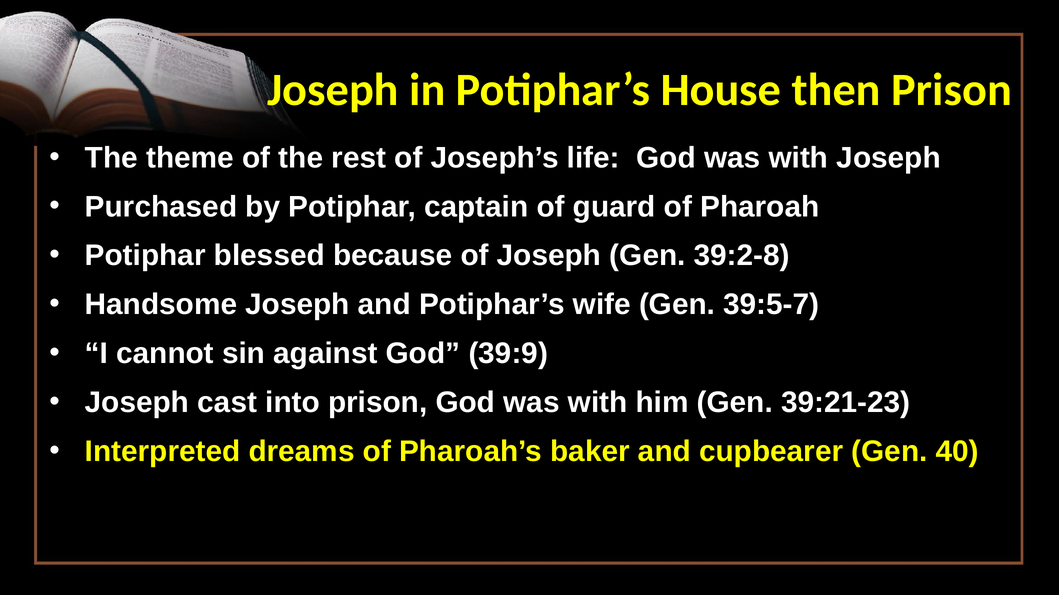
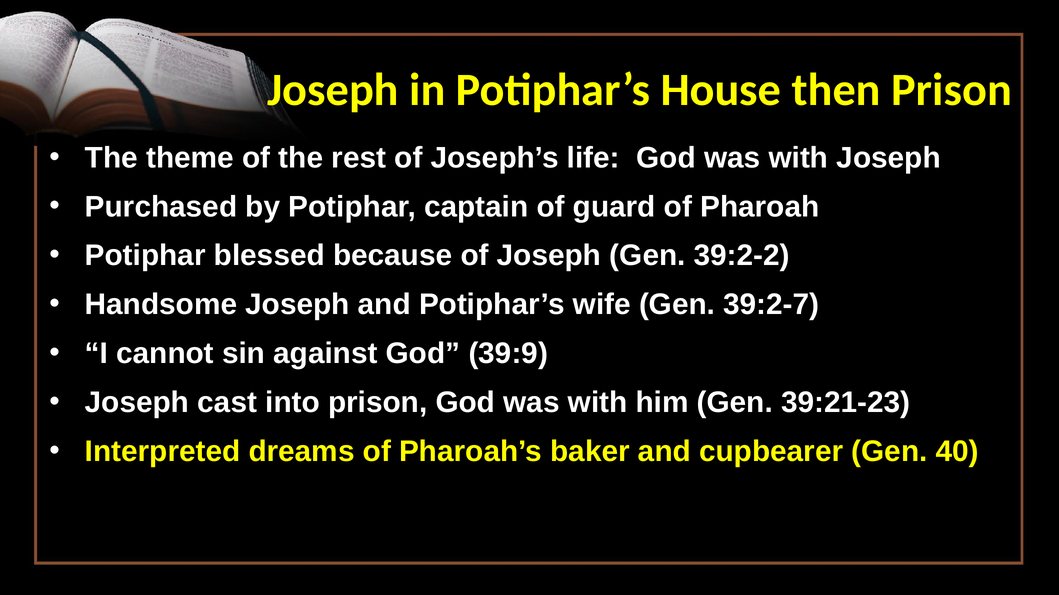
39:2-8: 39:2-8 -> 39:2-2 (742, 256)
39:5-7: 39:5-7 -> 39:2-7 (771, 305)
